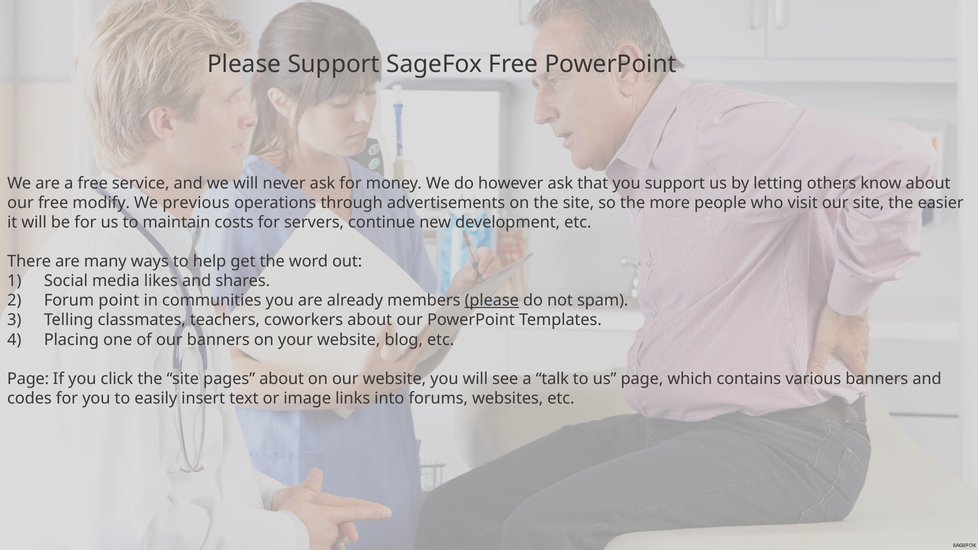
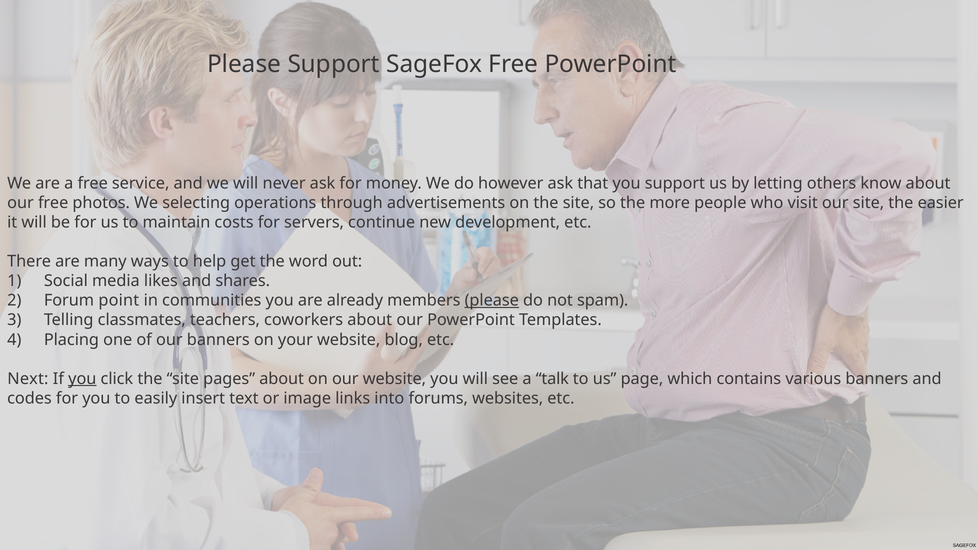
modify: modify -> photos (101, 203)
previous: previous -> selecting (196, 203)
Page: Page -> Next (28, 379)
you underline: none -> present (82, 379)
